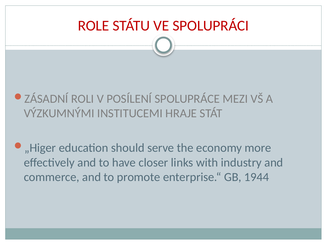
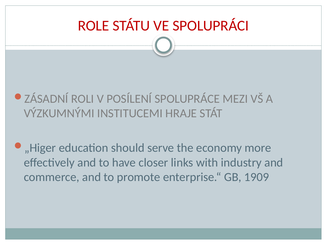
1944: 1944 -> 1909 (257, 177)
